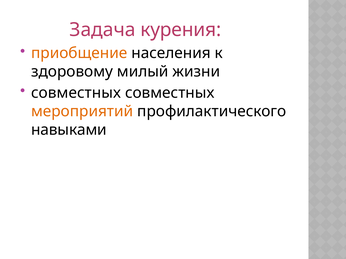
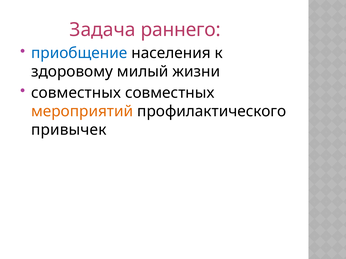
курения: курения -> раннего (181, 30)
приобщение colour: orange -> blue (79, 53)
навыками: навыками -> привычек (69, 130)
